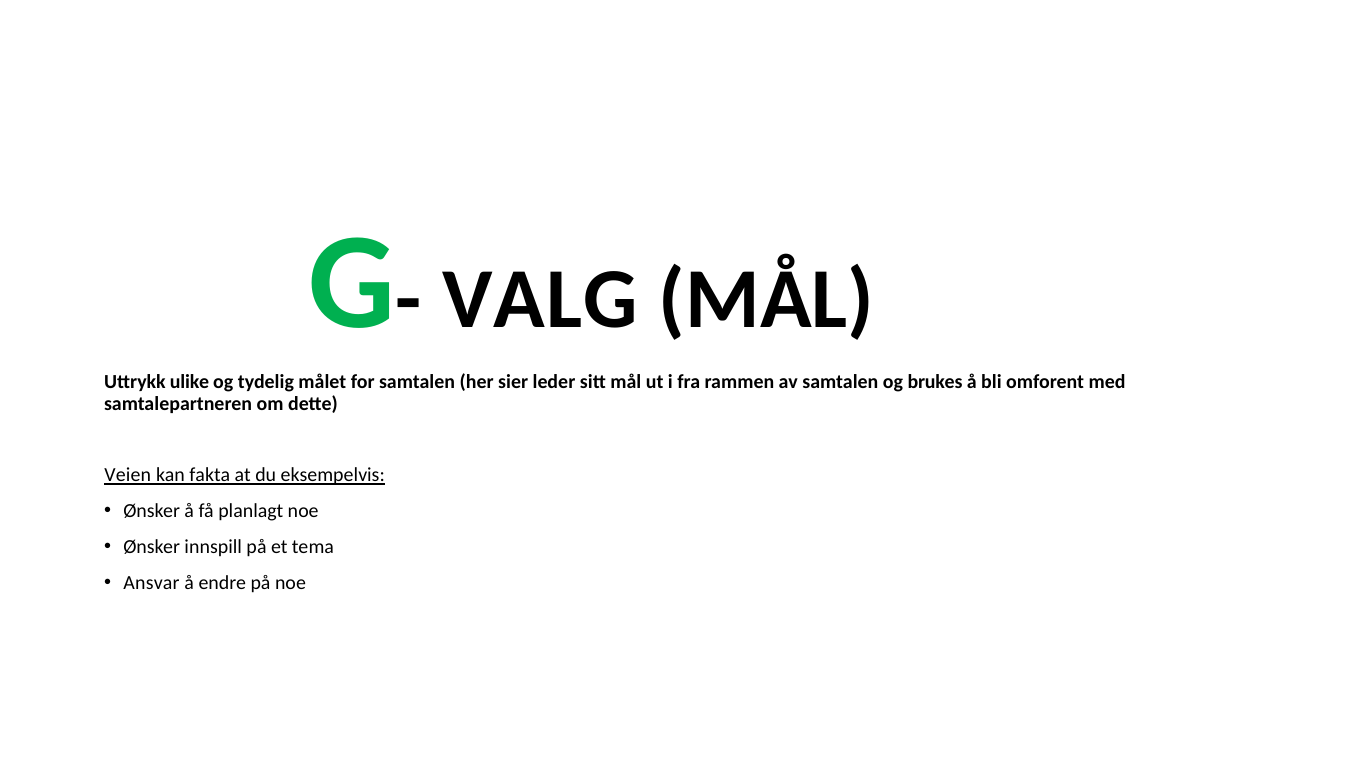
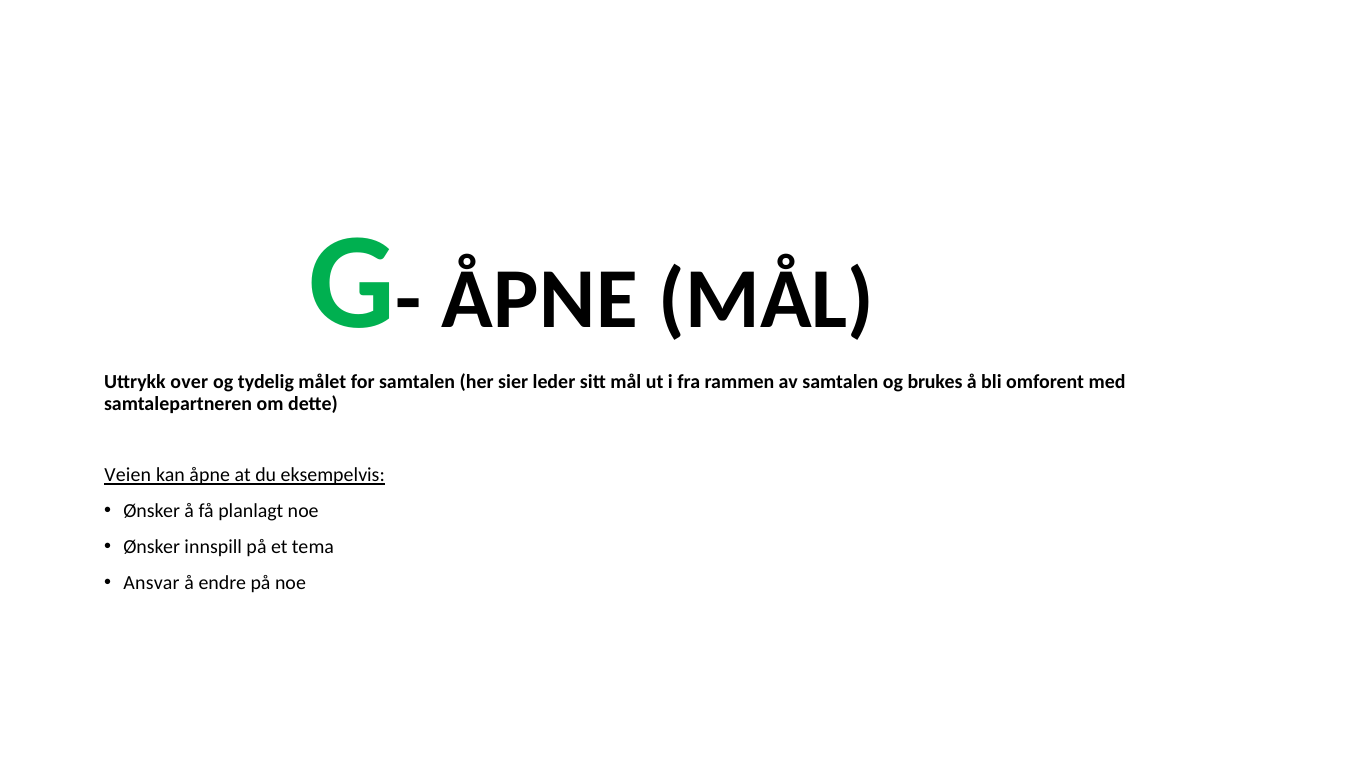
VALG: VALG -> ÅPNE (540, 299)
ulike: ulike -> over (189, 382)
kan fakta: fakta -> åpne (210, 475)
